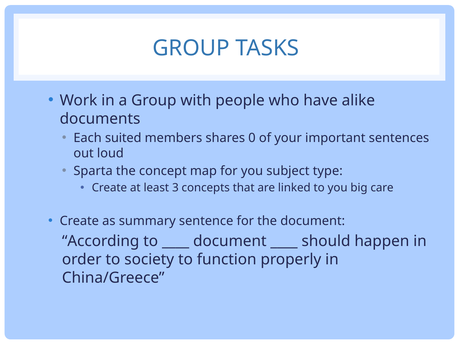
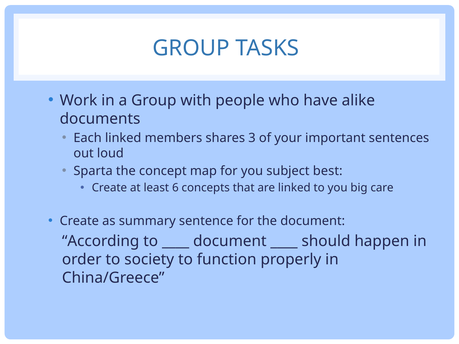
Each suited: suited -> linked (123, 138)
0: 0 -> 3 (252, 138)
type: type -> best (328, 171)
3: 3 -> 6 (175, 188)
